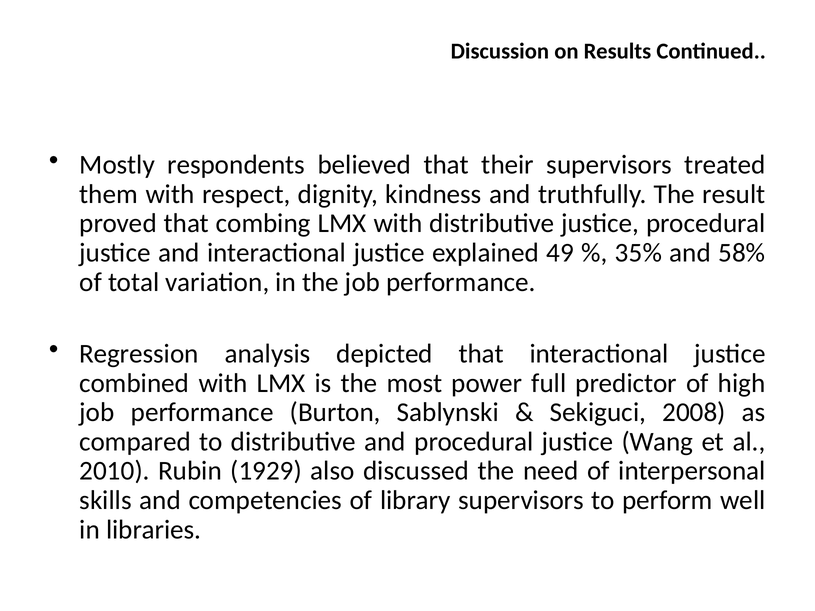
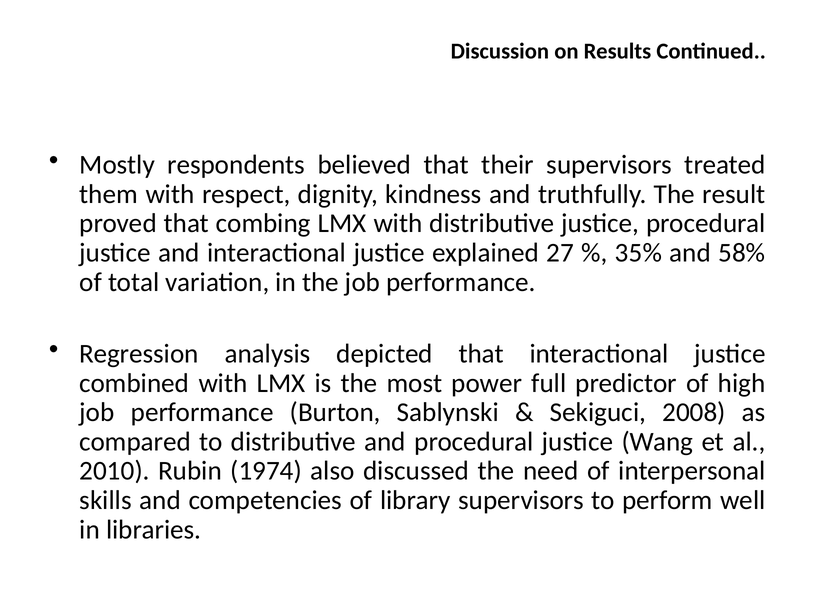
49: 49 -> 27 (560, 253)
1929: 1929 -> 1974 (266, 471)
